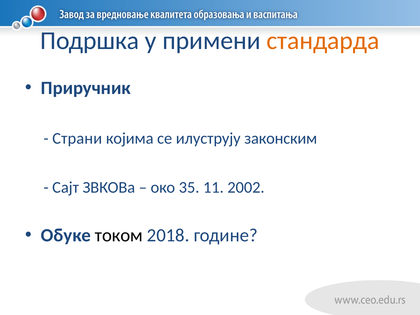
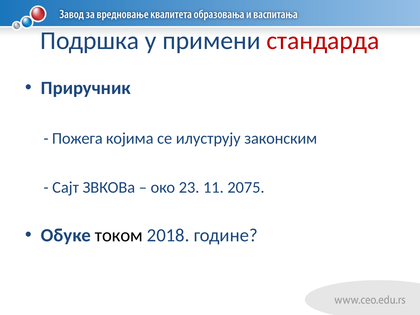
стандарда colour: orange -> red (323, 41)
Страни: Страни -> Пожега (77, 138)
35: 35 -> 23 (189, 187)
2002: 2002 -> 2075 (246, 187)
